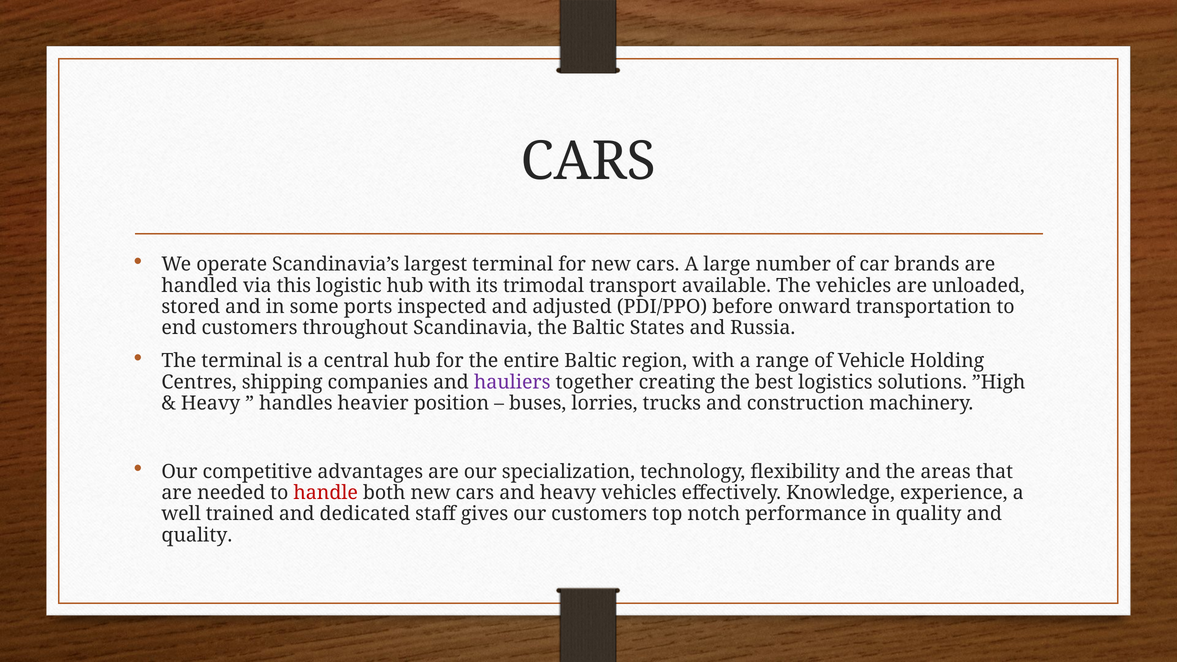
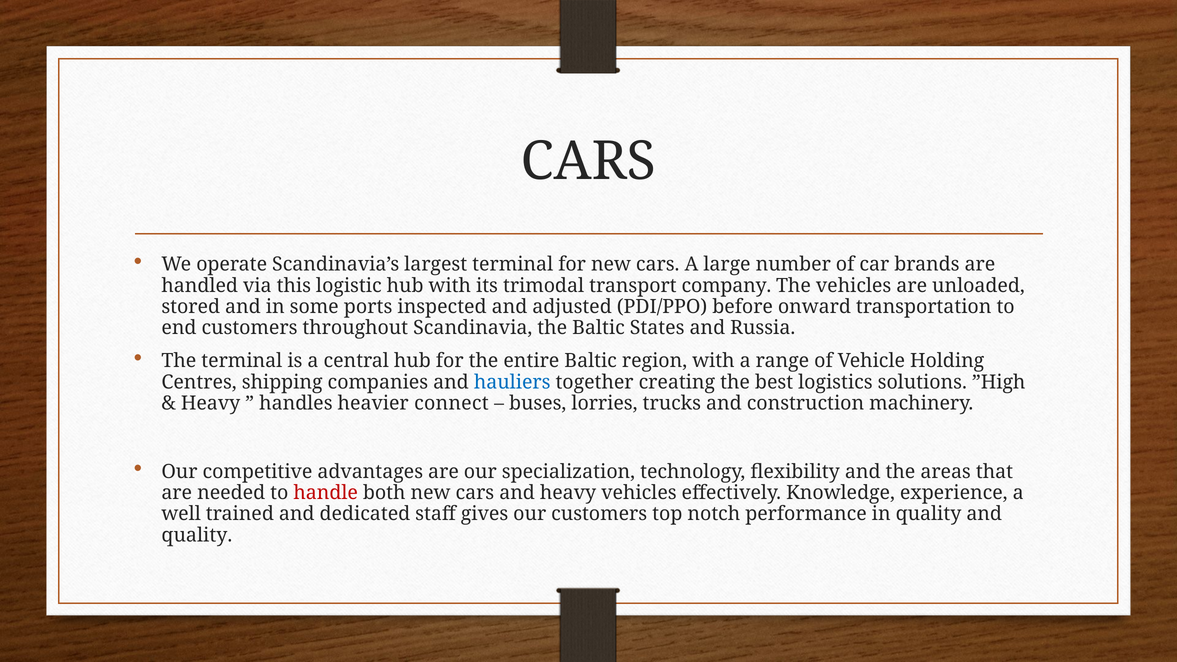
available: available -> company (726, 286)
hauliers colour: purple -> blue (512, 382)
position: position -> connect (451, 403)
